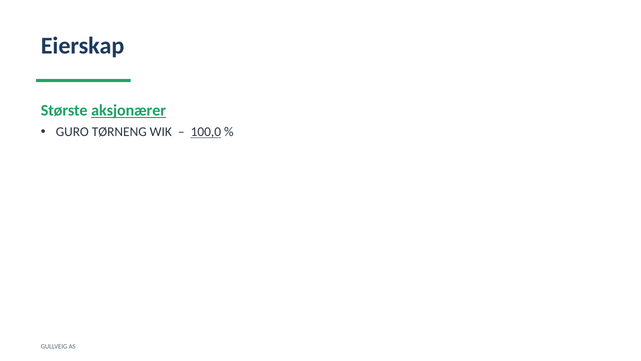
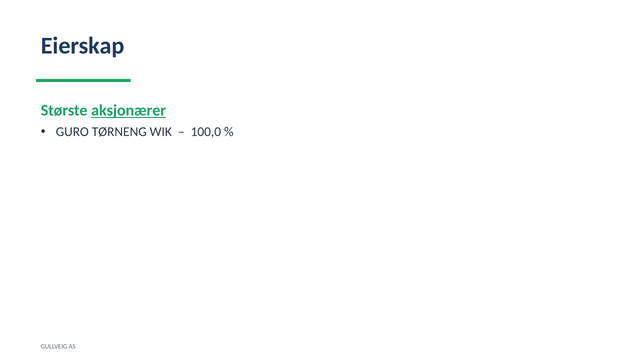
100,0 underline: present -> none (206, 132)
